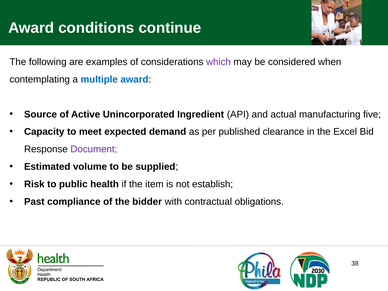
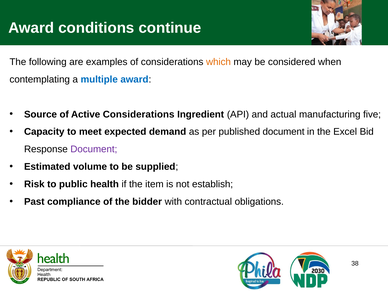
which colour: purple -> orange (218, 62)
Active Unincorporated: Unincorporated -> Considerations (139, 114)
published clearance: clearance -> document (284, 132)
